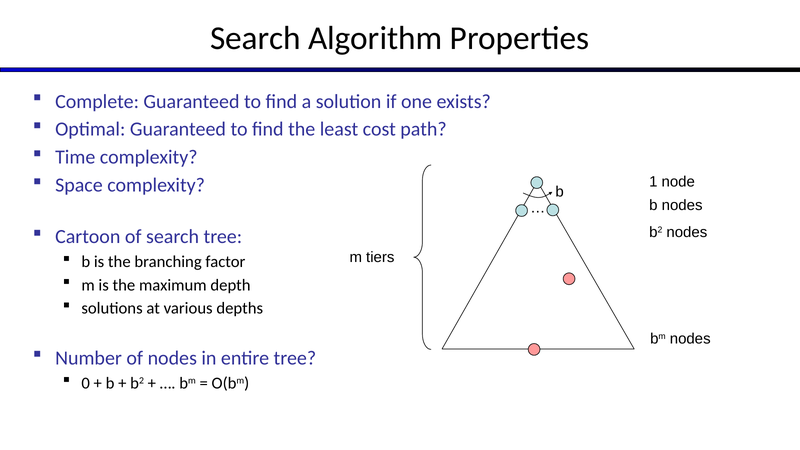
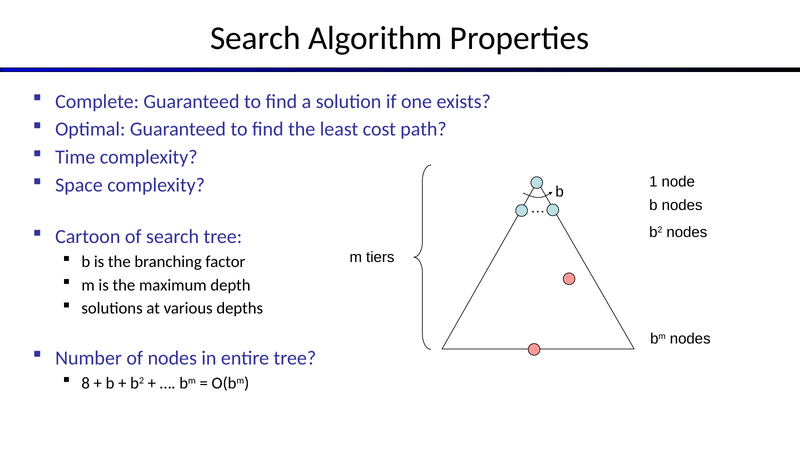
0: 0 -> 8 (86, 383)
